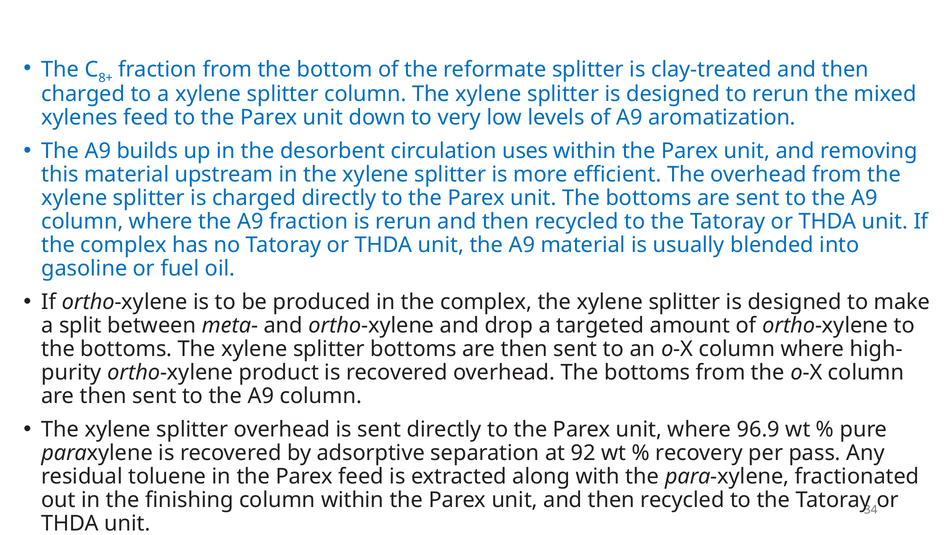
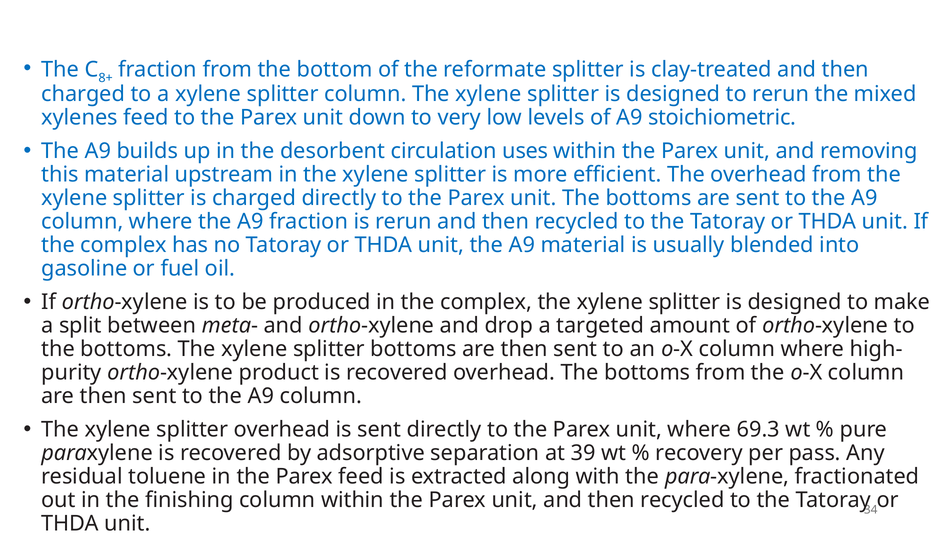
aromatization: aromatization -> stoichiometric (722, 117)
96.9: 96.9 -> 69.3 (758, 429)
92: 92 -> 39 (583, 453)
